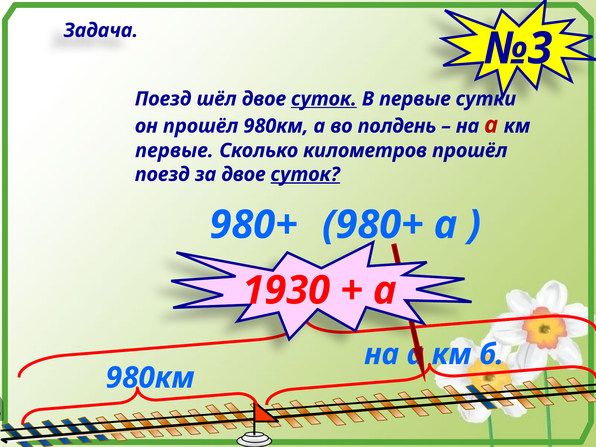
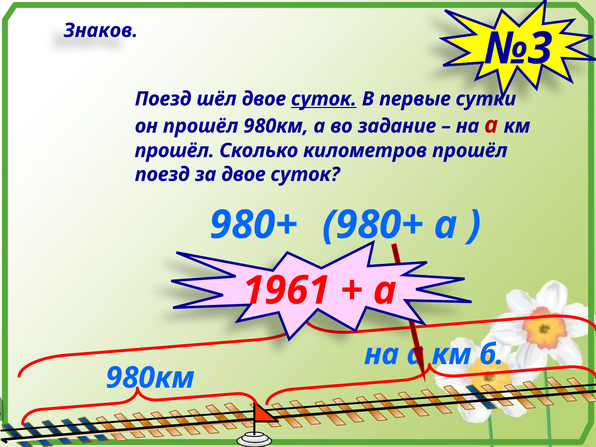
Задача: Задача -> Знаков (101, 30)
полдень: полдень -> задание (397, 126)
первые: первые -> прошёл (175, 151)
суток underline: present -> none (305, 174)
1930: 1930 -> 1961 (286, 290)
